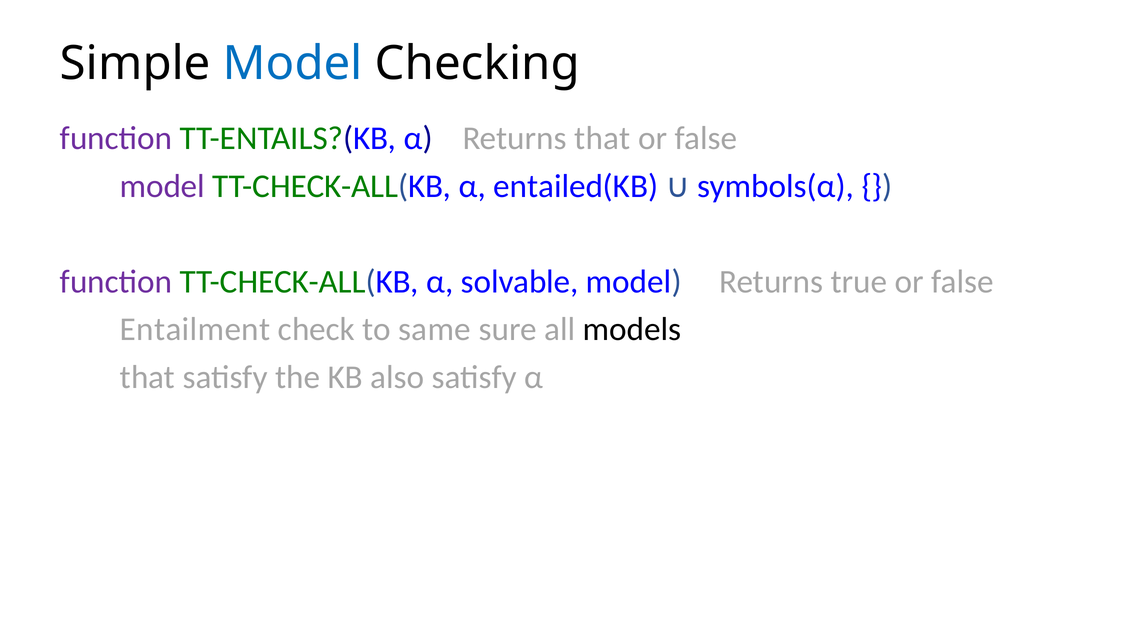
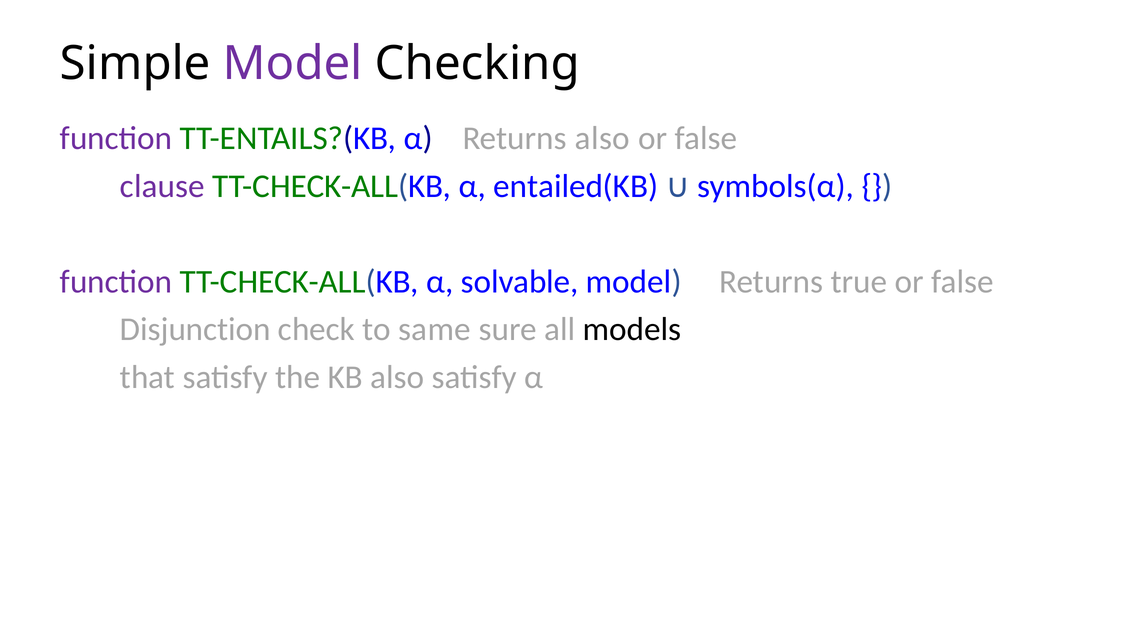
Model colour: blue -> purple (293, 64)
Returns that: that -> also (602, 138)
model: model -> clause (162, 186)
Entailment: Entailment -> Disjunction (195, 330)
